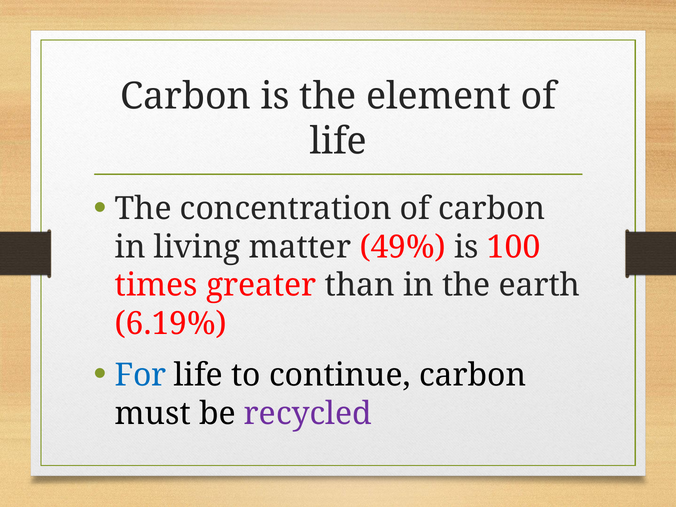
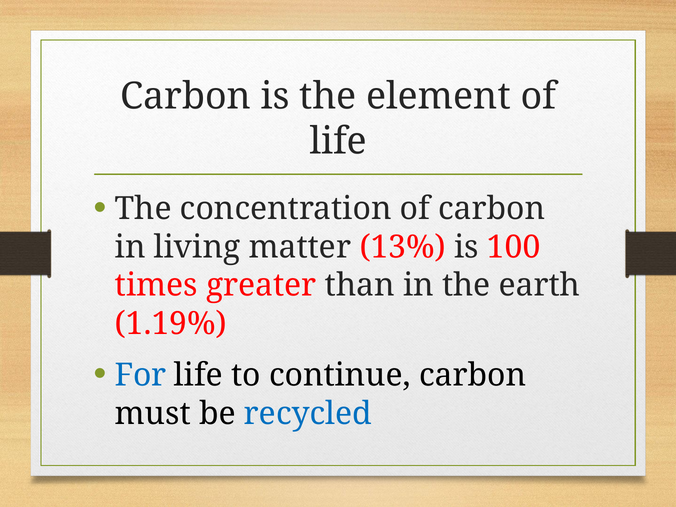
49%: 49% -> 13% (403, 247)
6.19%: 6.19% -> 1.19% (171, 324)
recycled colour: purple -> blue (308, 413)
